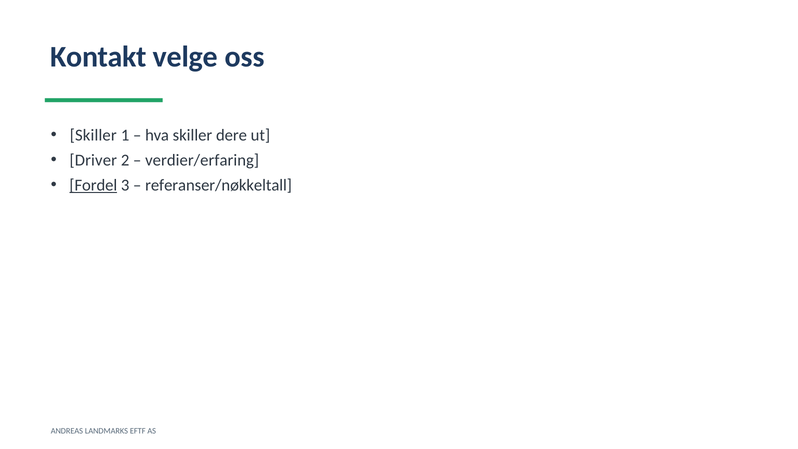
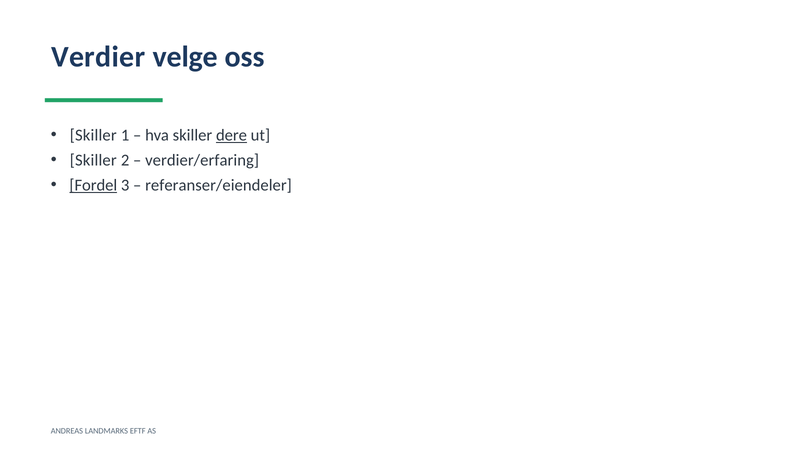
Kontakt: Kontakt -> Verdier (98, 57)
dere underline: none -> present (232, 135)
Driver: Driver -> Skiller (93, 160)
referanser/nøkkeltall: referanser/nøkkeltall -> referanser/eiendeler (218, 185)
